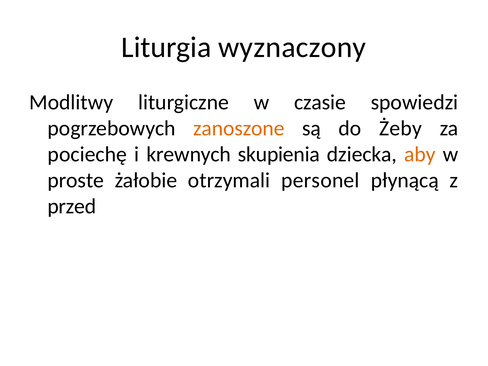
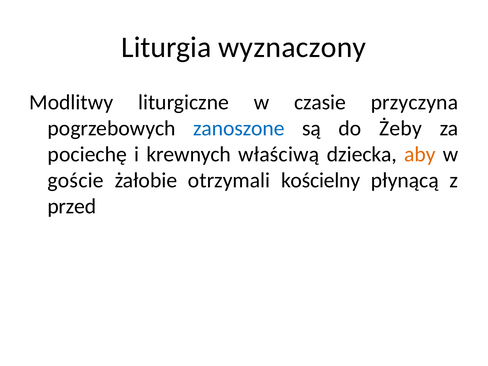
spowiedzi: spowiedzi -> przyczyna (414, 102)
zanoszone colour: orange -> blue (239, 128)
skupienia: skupienia -> właściwą (279, 154)
proste: proste -> goście (76, 180)
personel: personel -> kościelny (321, 180)
